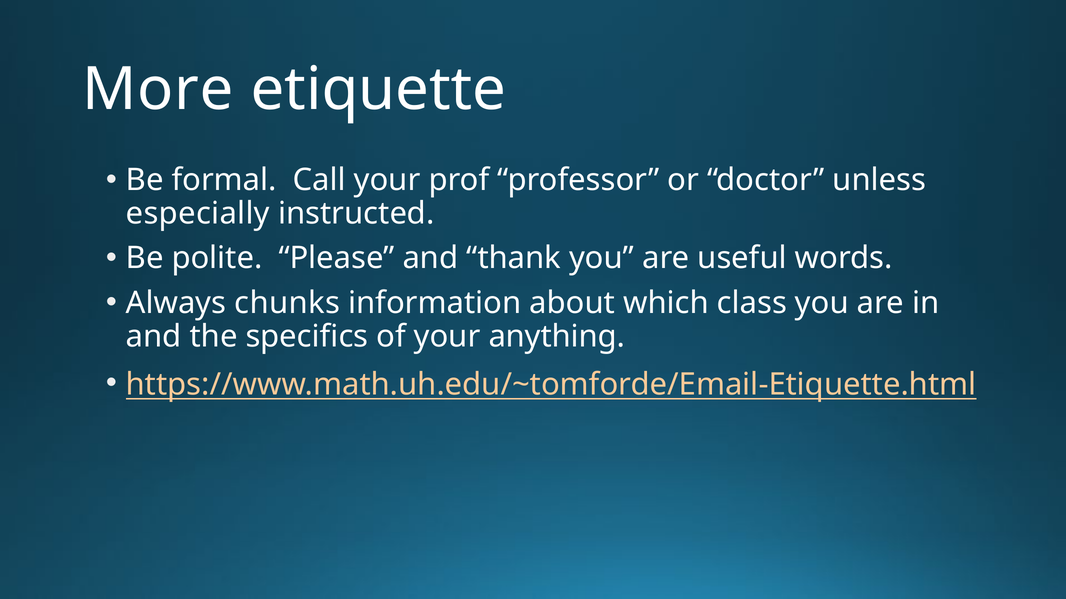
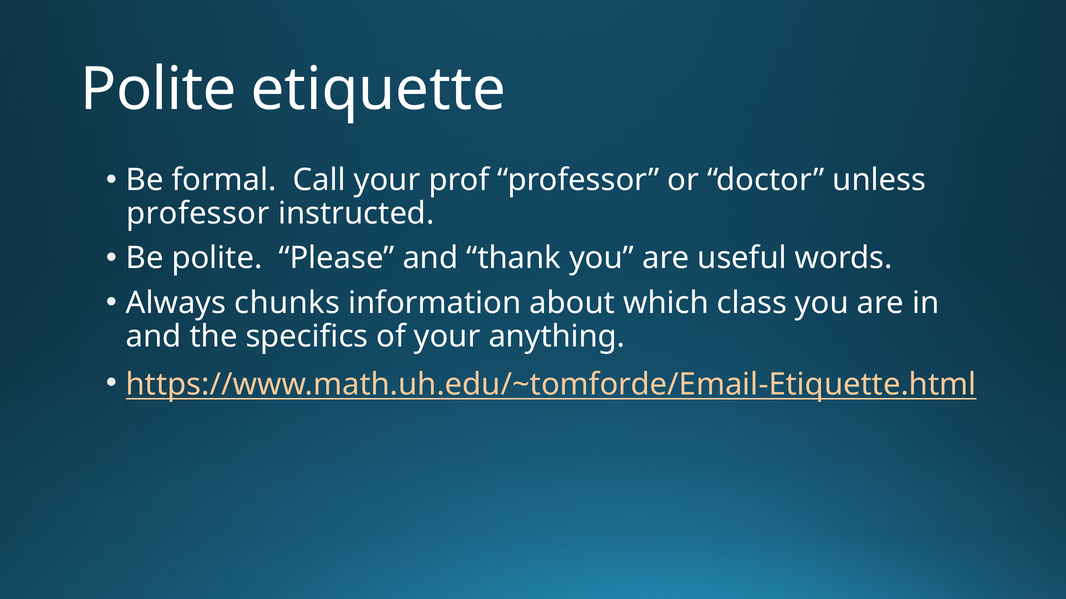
More: More -> Polite (158, 89)
especially: especially -> professor (198, 214)
